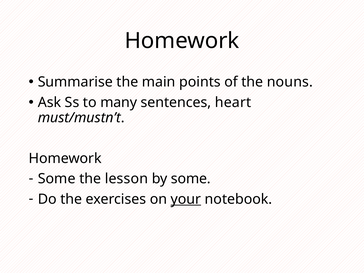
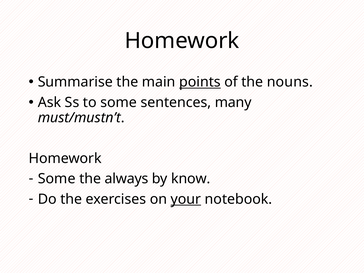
points underline: none -> present (200, 82)
to many: many -> some (119, 102)
heart: heart -> many (233, 102)
lesson: lesson -> always (127, 179)
by some: some -> know (191, 179)
